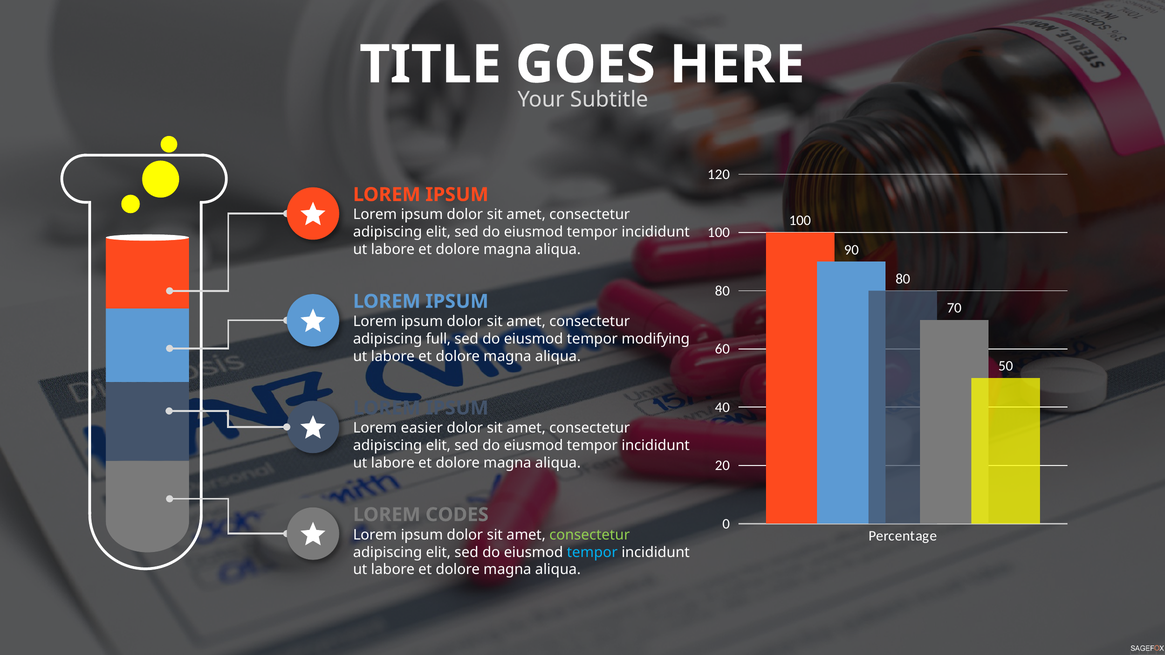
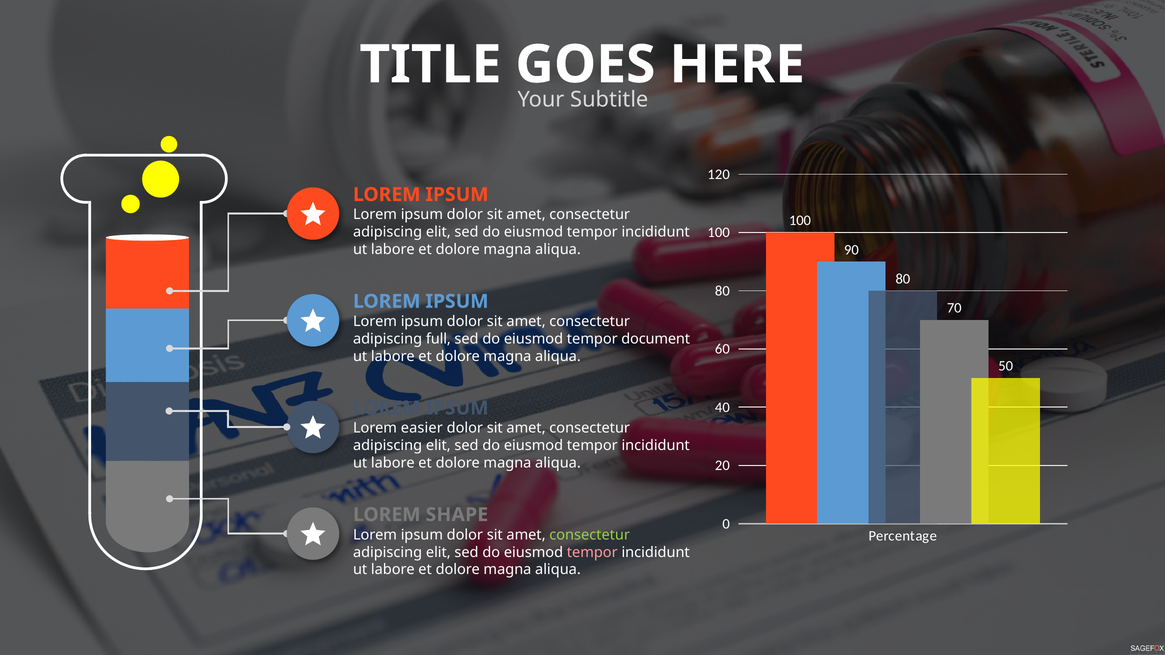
modifying: modifying -> document (656, 339)
CODES: CODES -> SHAPE (457, 515)
tempor colour: light blue -> pink (592, 552)
